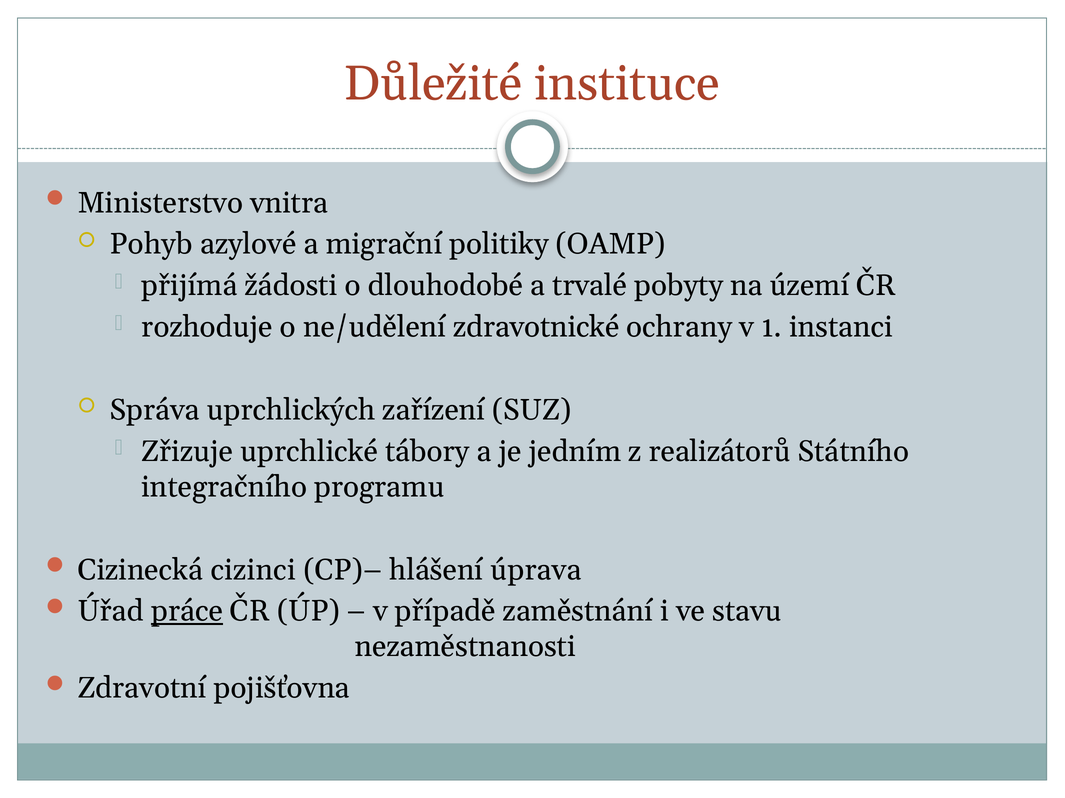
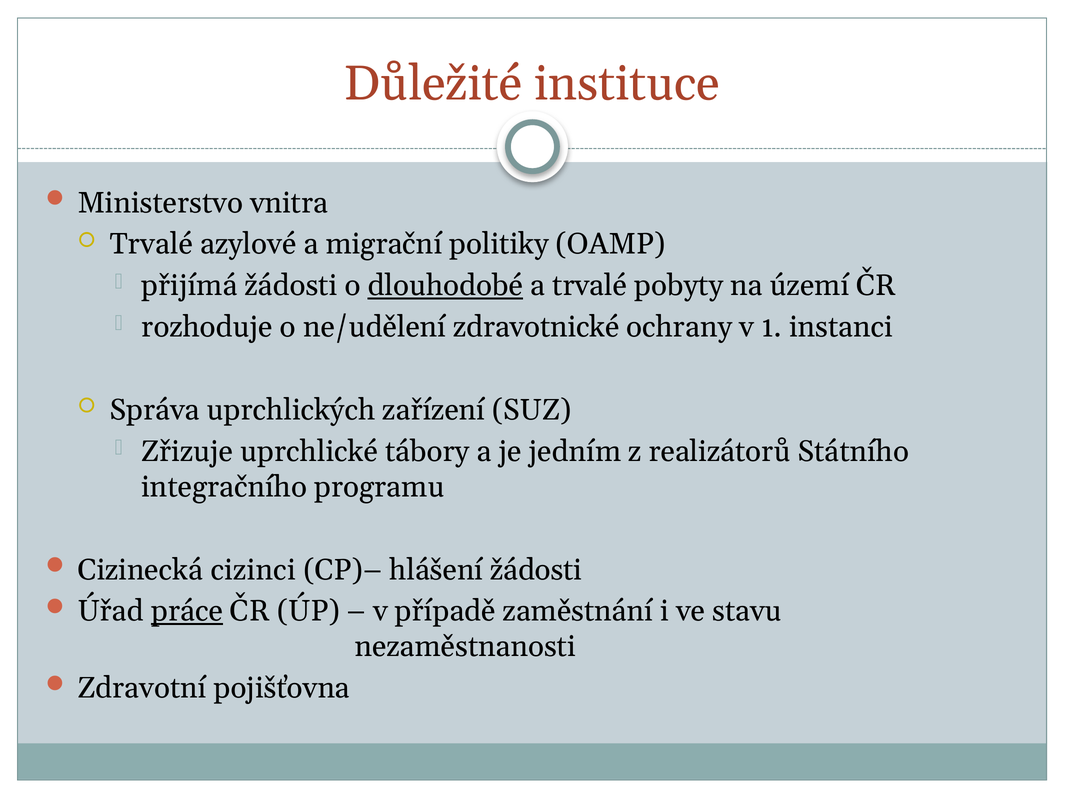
Pohyb: Pohyb -> Trvalé (151, 244)
dlouhodobé underline: none -> present (445, 286)
hlášení úprava: úprava -> žádosti (536, 570)
